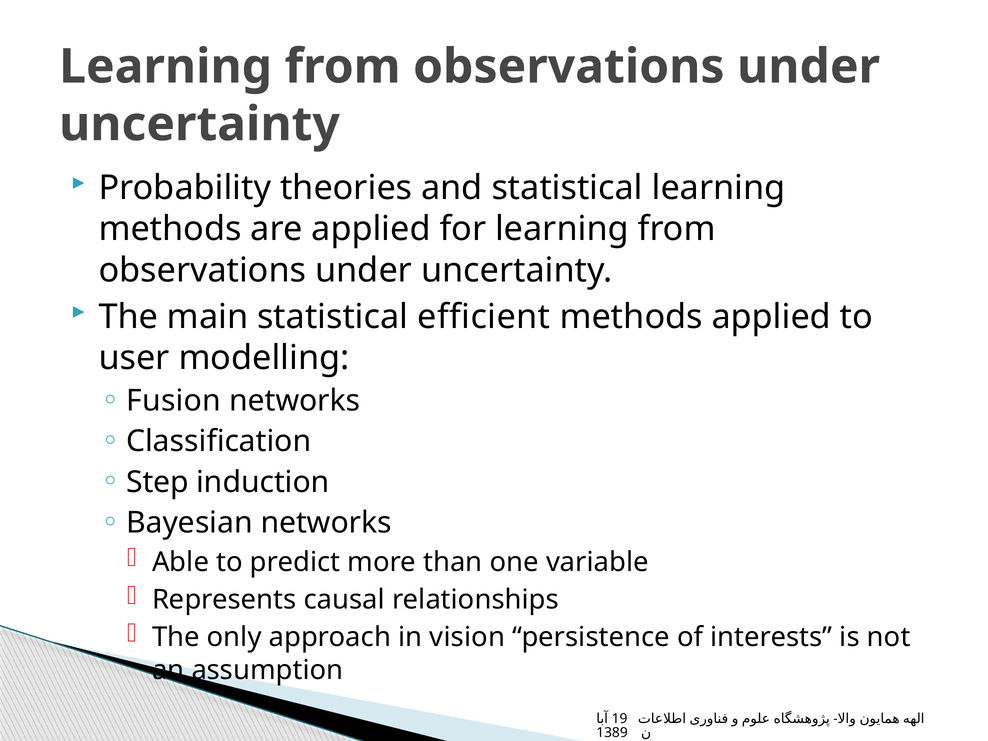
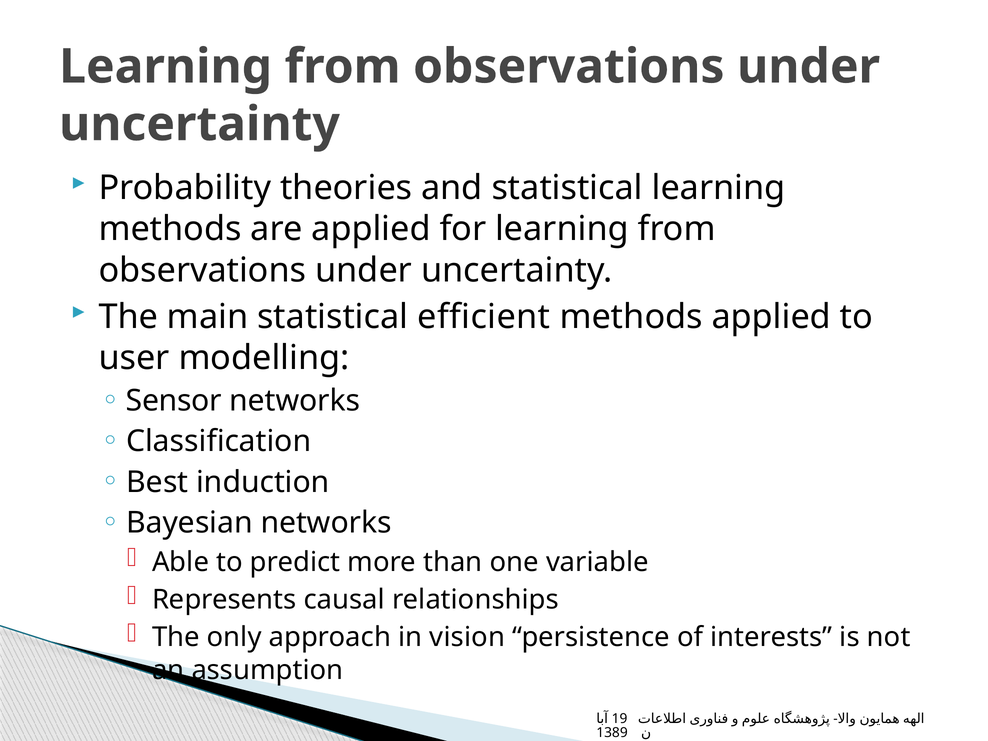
Fusion: Fusion -> Sensor (174, 401)
Step: Step -> Best (157, 482)
